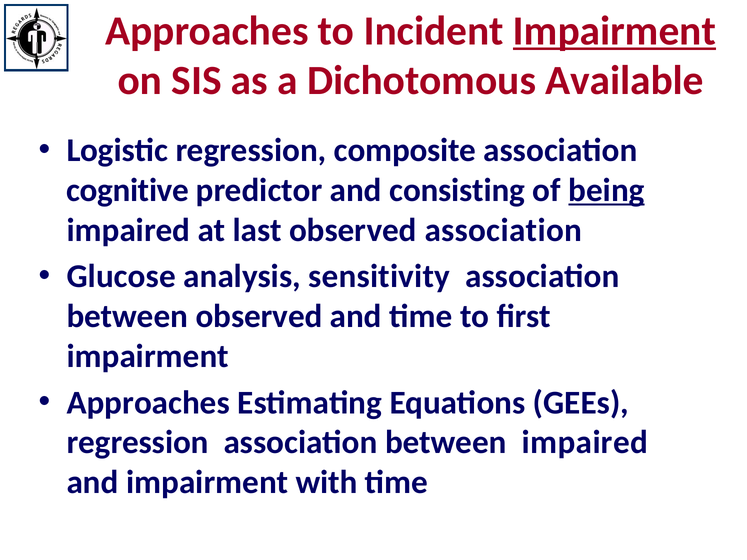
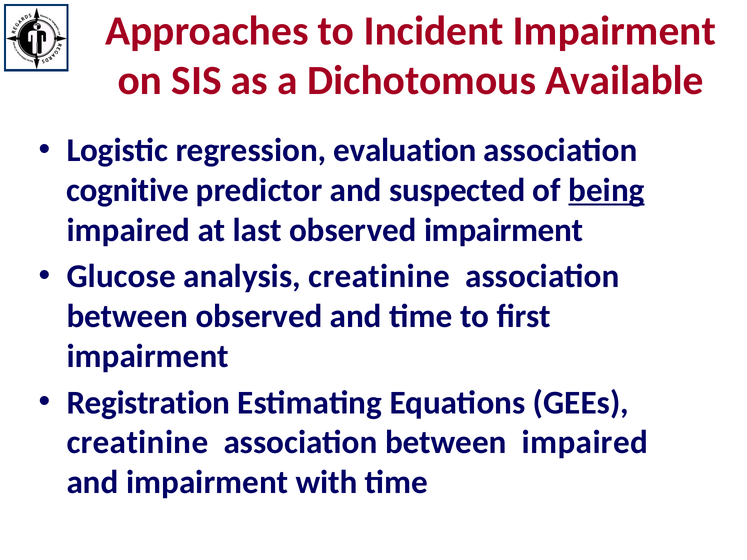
Impairment underline: present -> none (614, 31)
composite: composite -> evaluation (405, 150)
consisting: consisting -> suspected (457, 190)
observed association: association -> impairment (504, 230)
analysis sensitivity: sensitivity -> creatinine (379, 277)
Approaches: Approaches -> Registration (148, 403)
regression: regression -> creatinine (137, 443)
